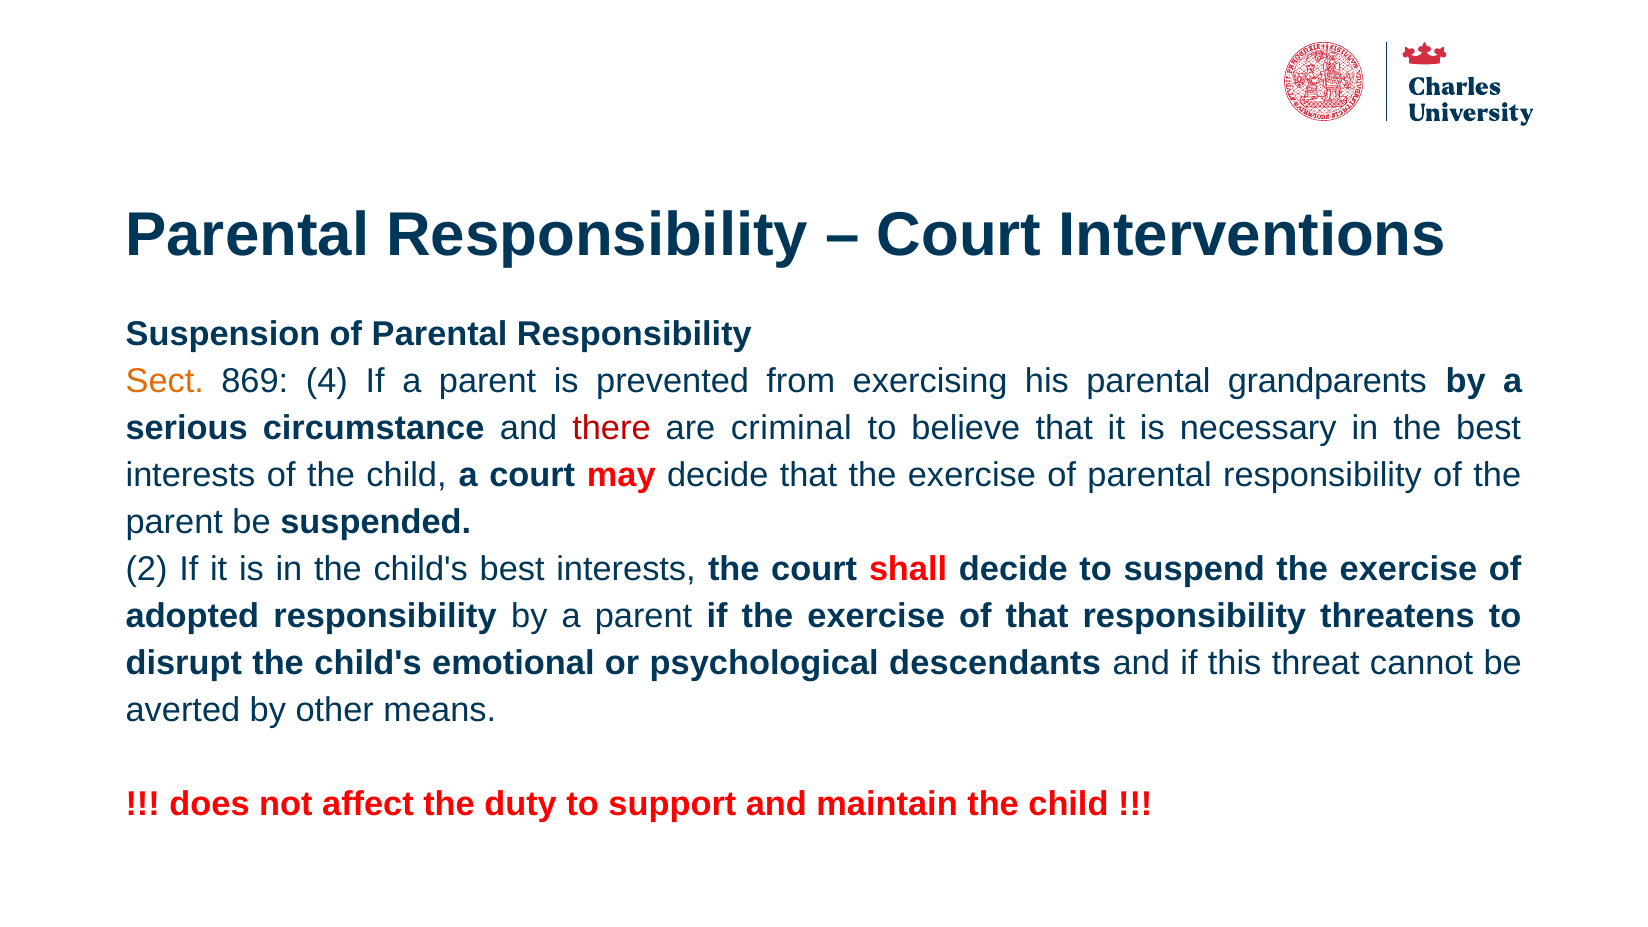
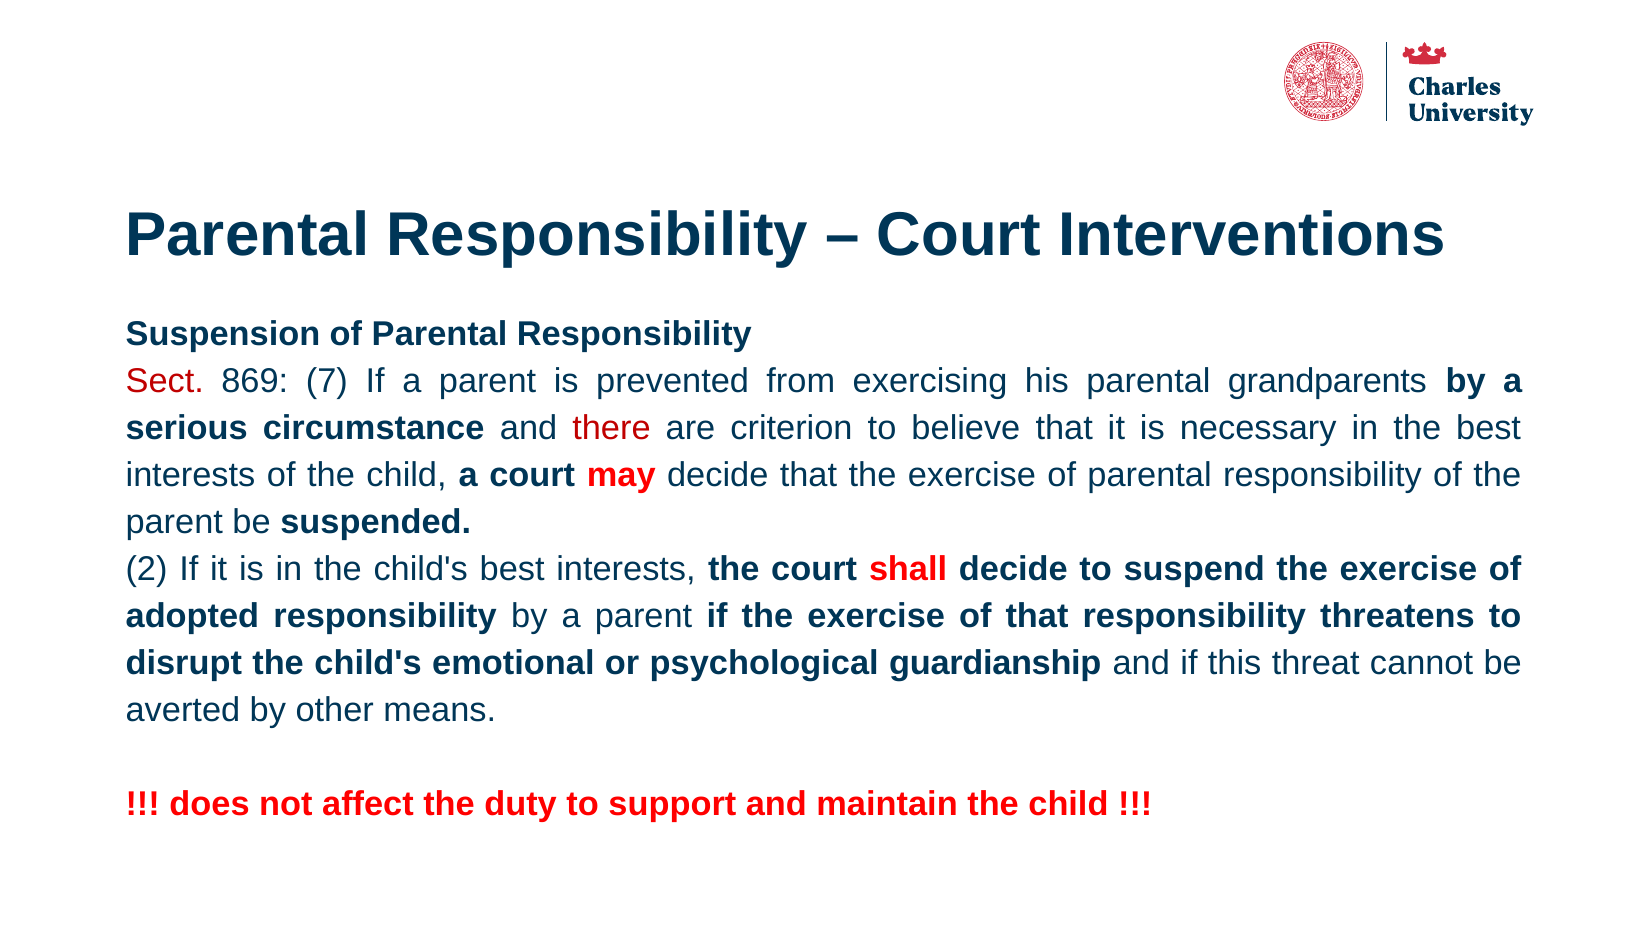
Sect colour: orange -> red (165, 381)
4: 4 -> 7 (327, 381)
criminal: criminal -> criterion (792, 428)
descendants: descendants -> guardianship (995, 663)
